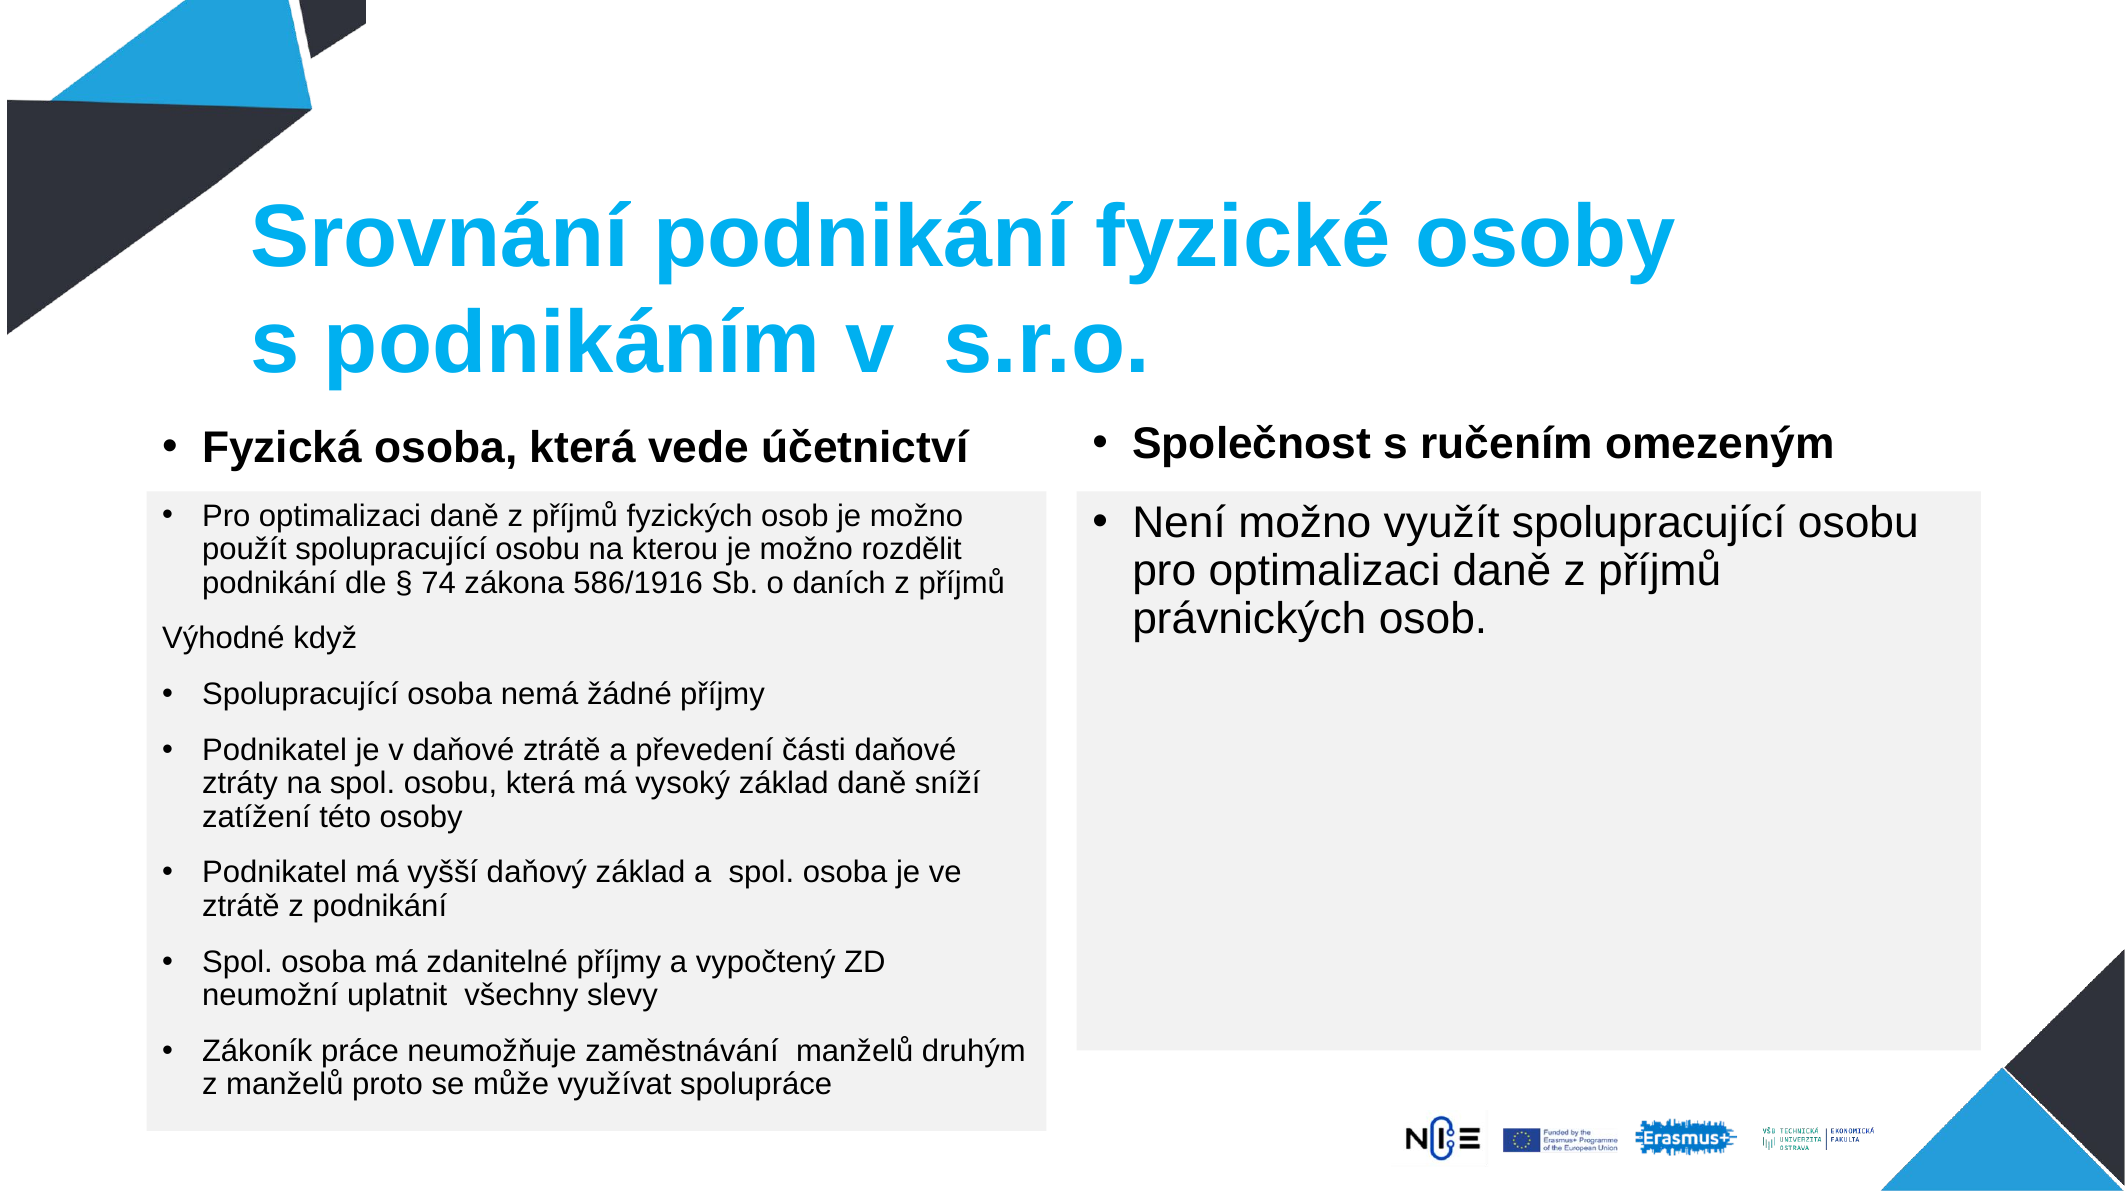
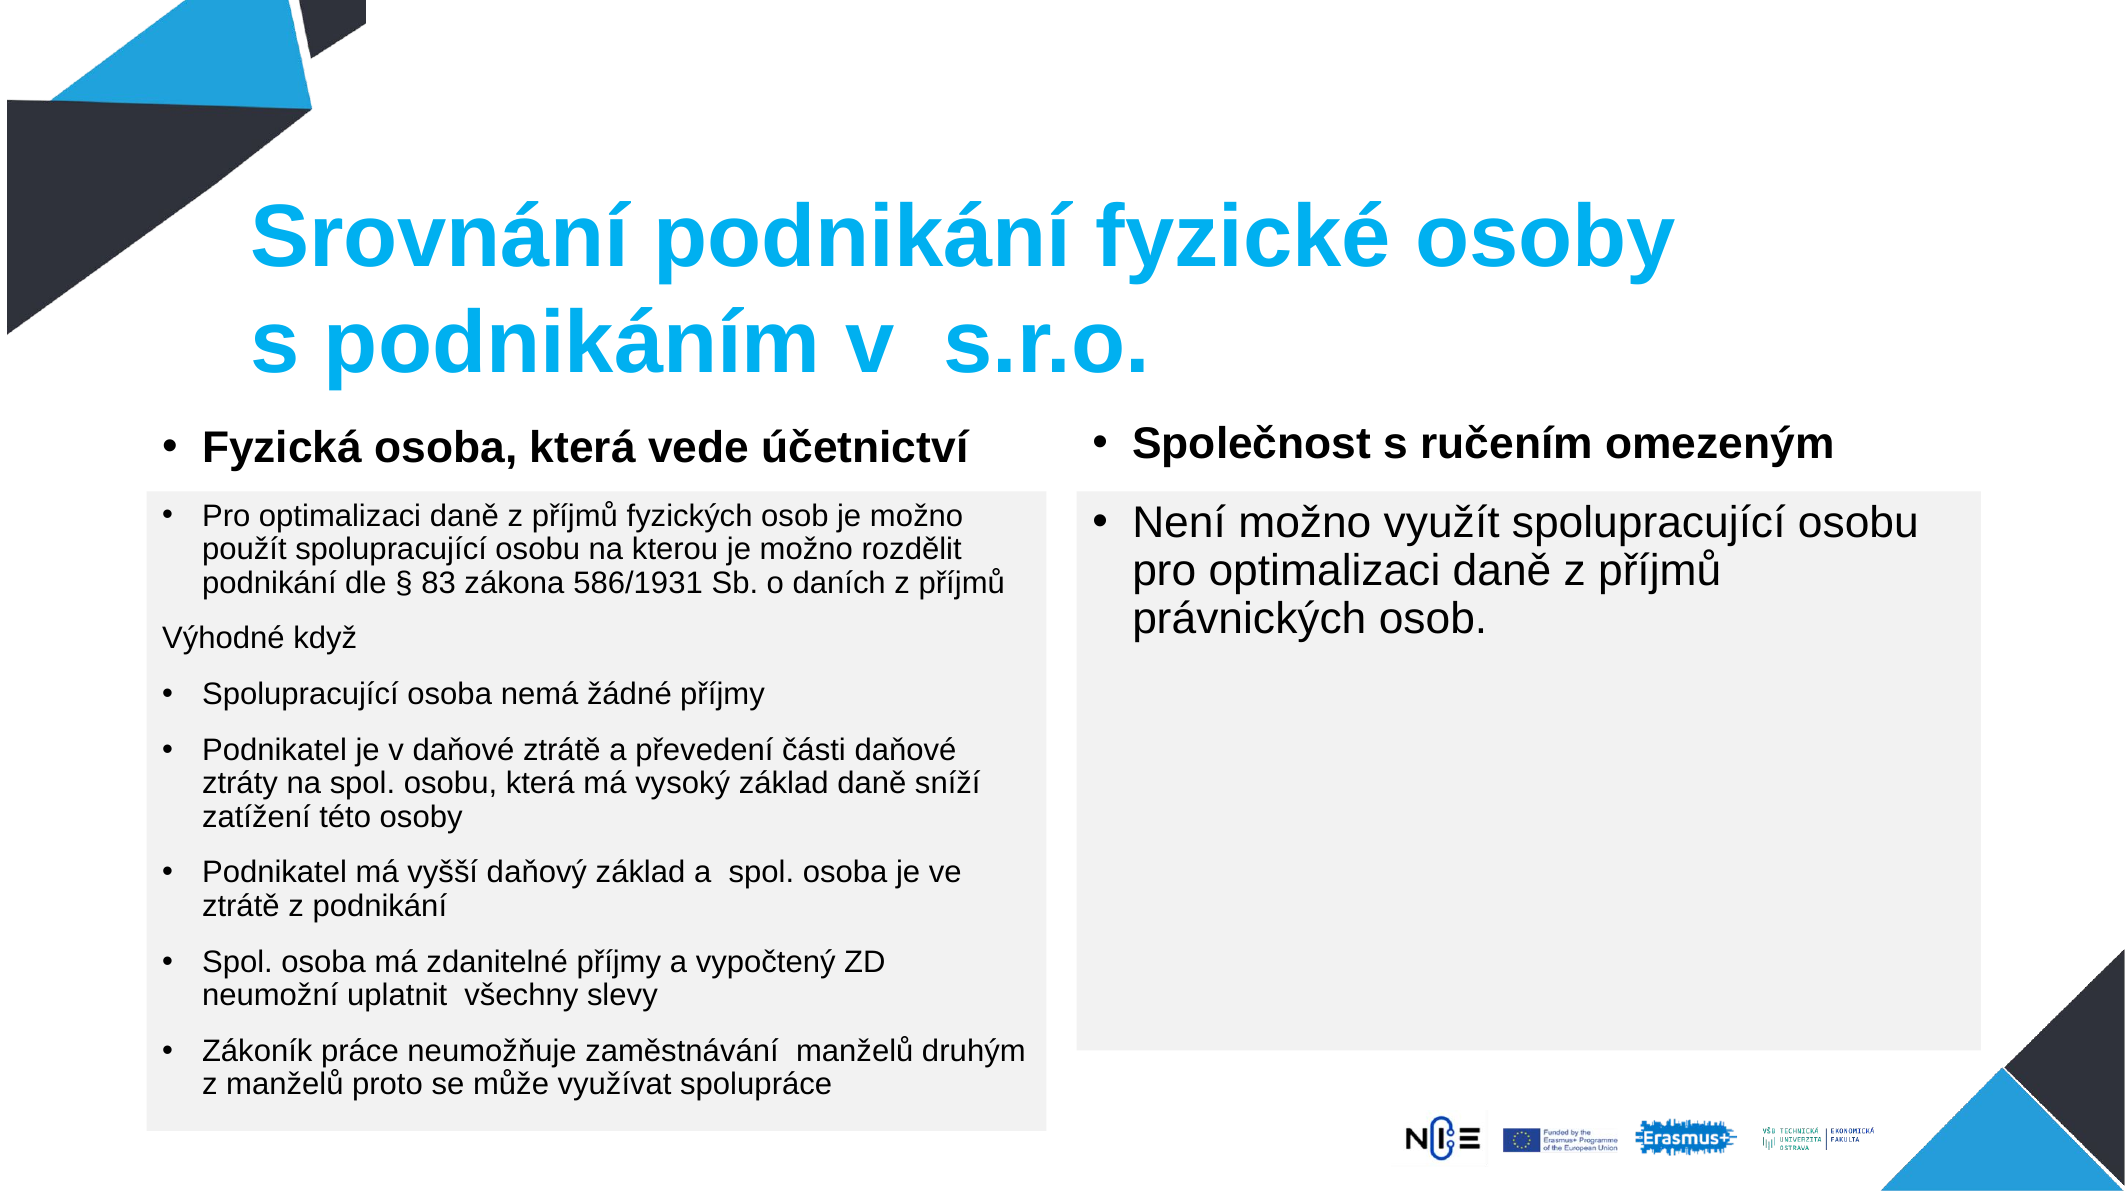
74: 74 -> 83 (439, 583)
586/1916: 586/1916 -> 586/1931 (638, 583)
